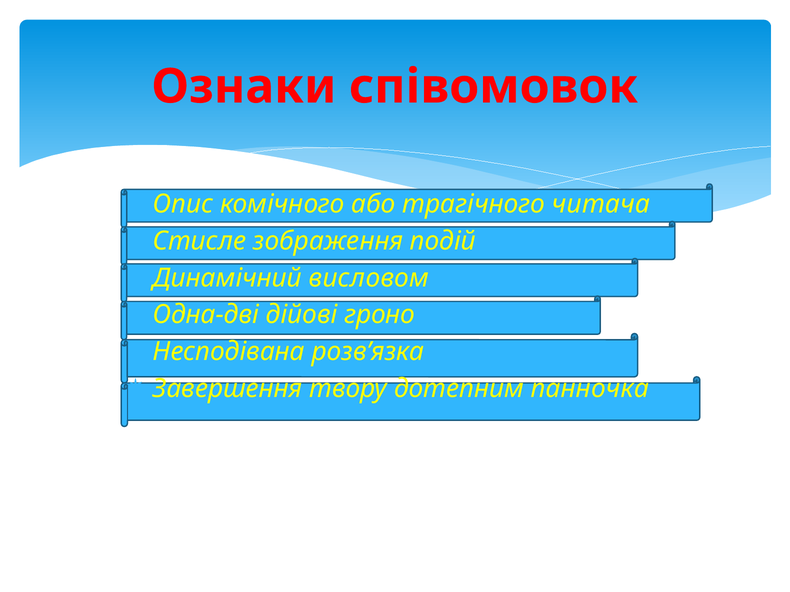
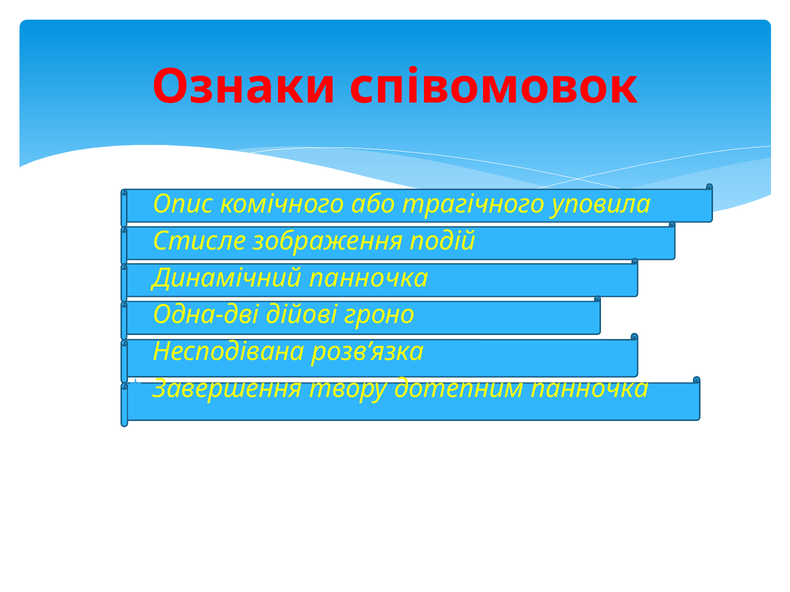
читача: читача -> уповила (601, 204)
Динамічний висловом: висловом -> панночка (369, 278)
